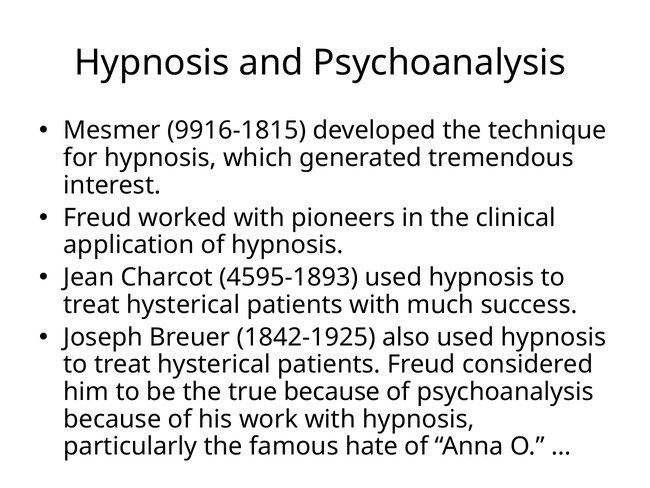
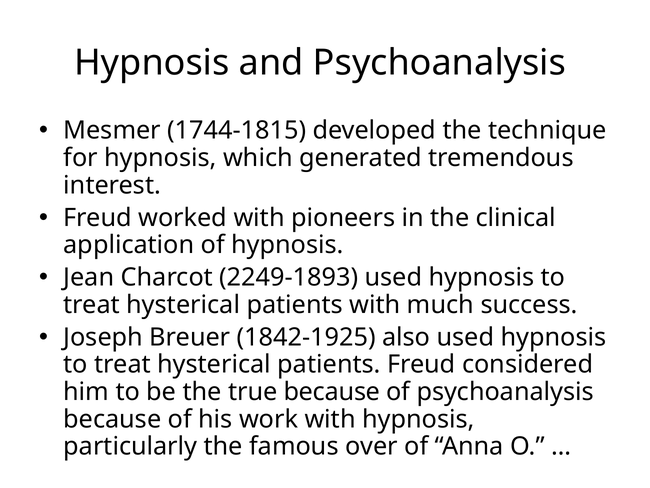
9916-1815: 9916-1815 -> 1744-1815 (237, 131)
4595-1893: 4595-1893 -> 2249-1893 (289, 277)
hate: hate -> over (372, 446)
